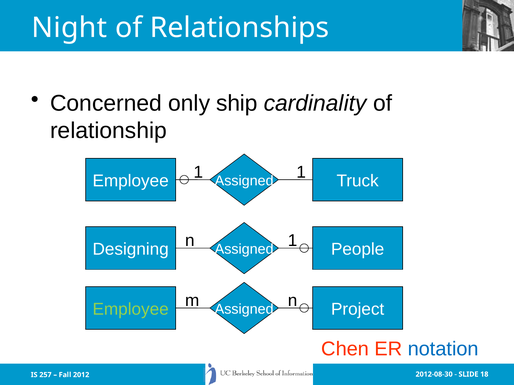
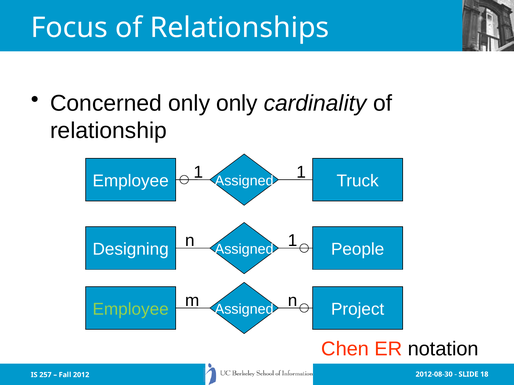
Night: Night -> Focus (69, 28)
only ship: ship -> only (237, 104)
notation colour: blue -> black (443, 349)
